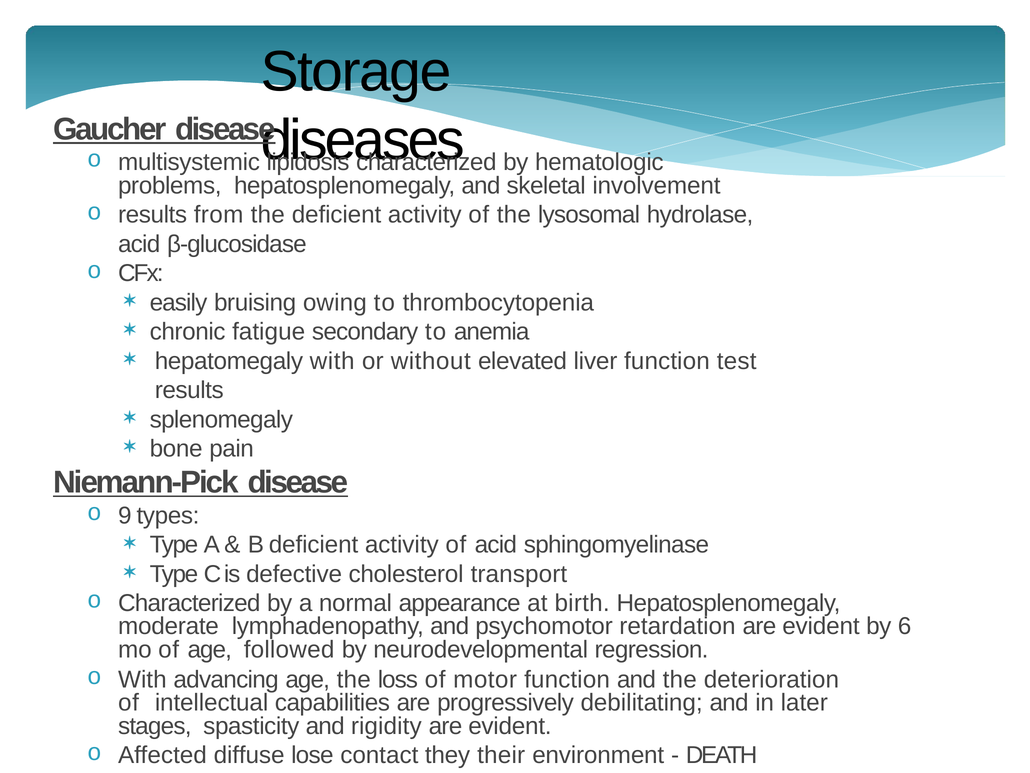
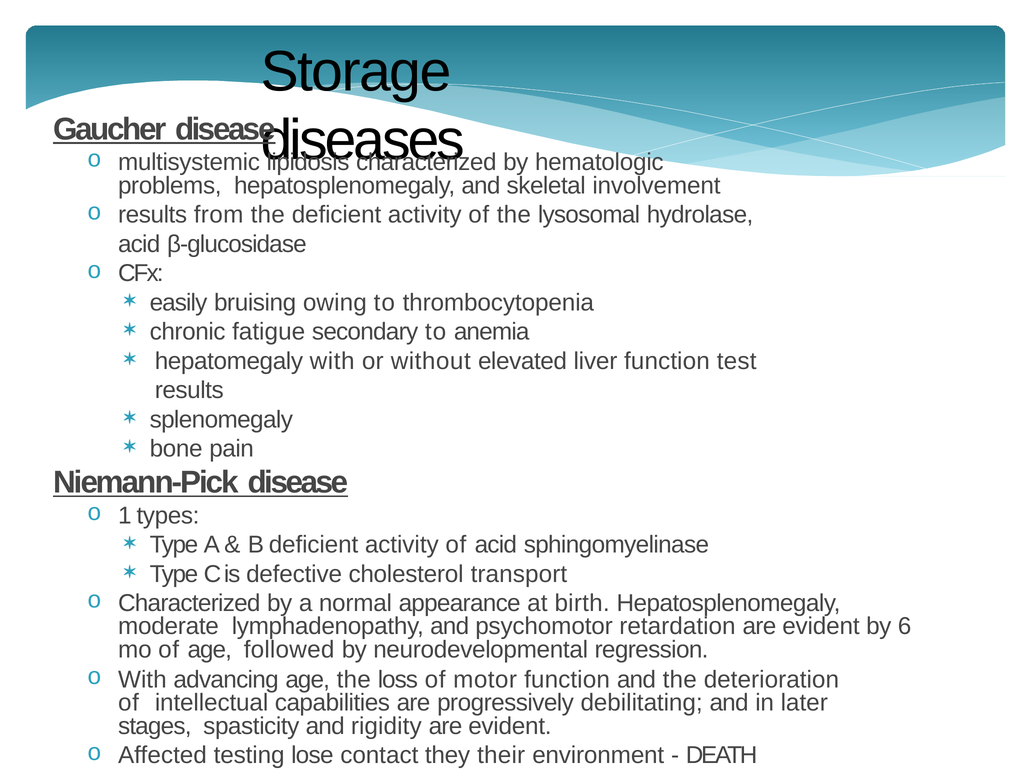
9: 9 -> 1 (125, 515)
diffuse: diffuse -> testing (249, 755)
